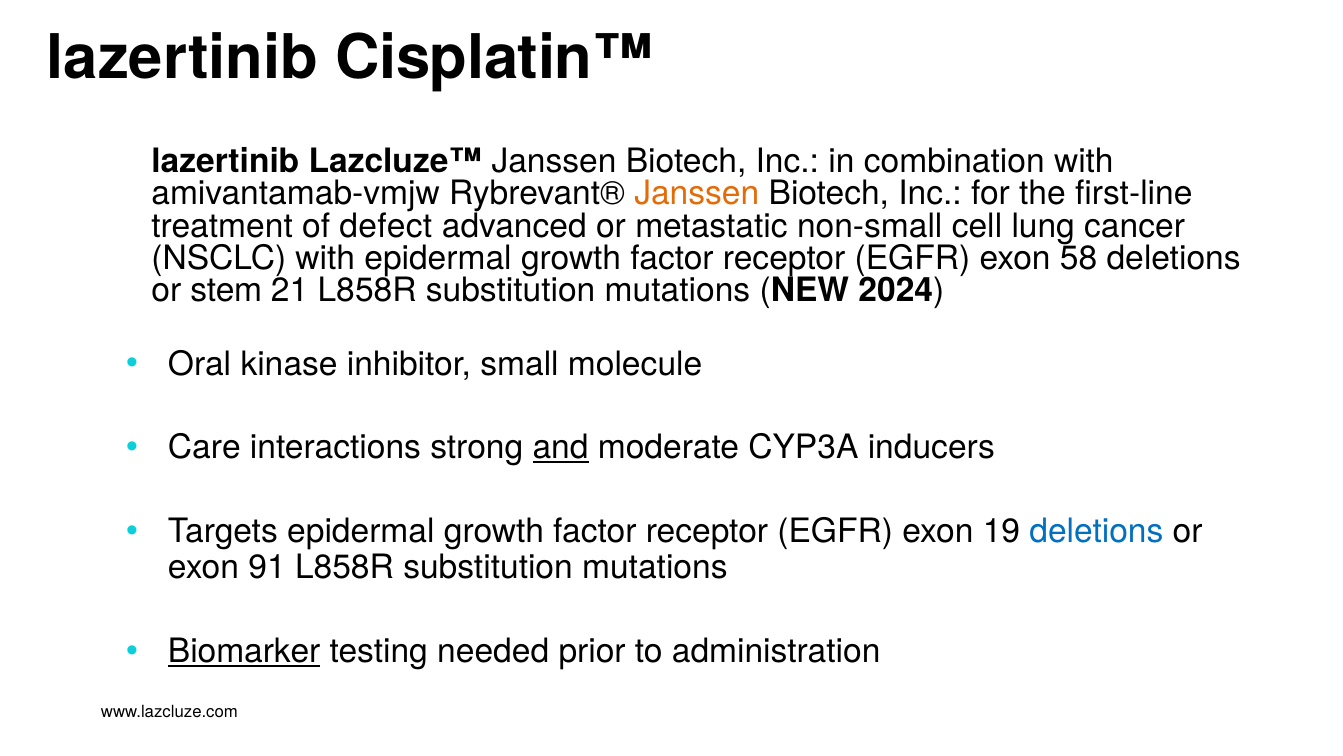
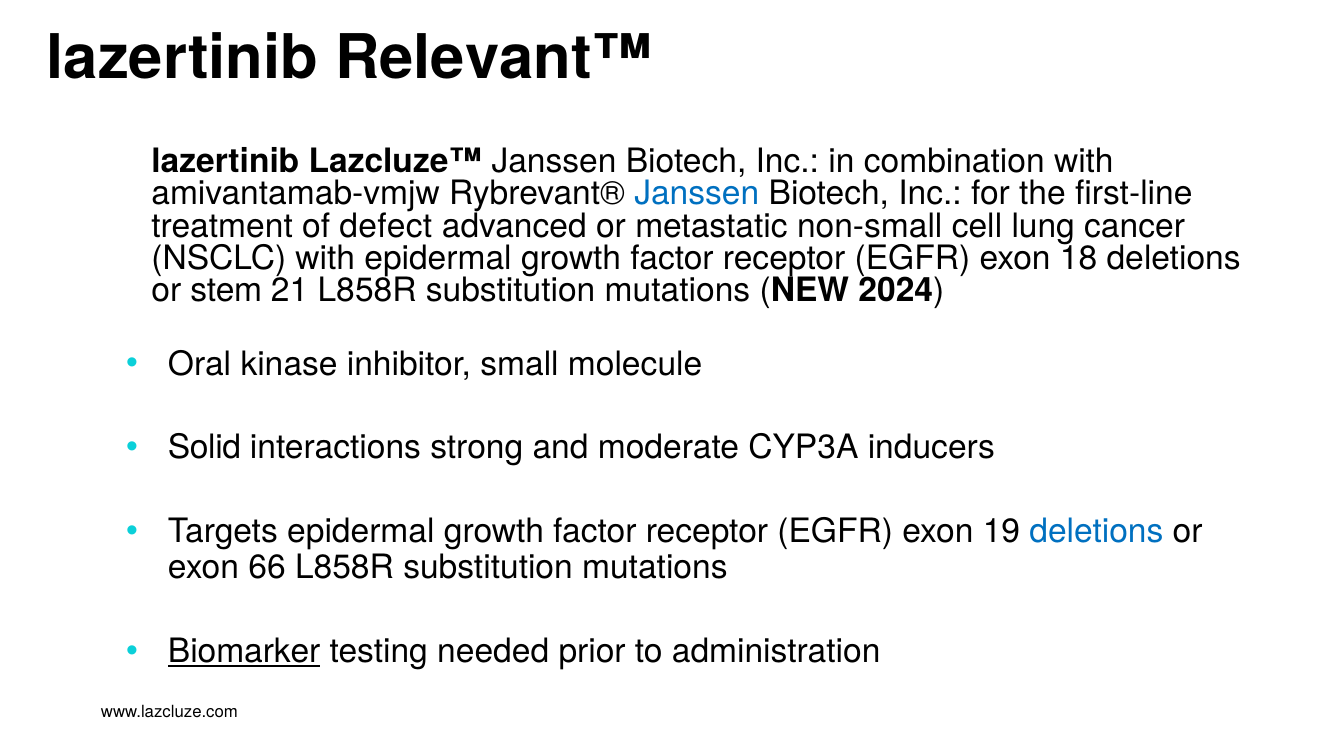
Cisplatin™: Cisplatin™ -> Relevant™ (494, 58)
Janssen colour: orange -> blue (697, 194)
58: 58 -> 18 (1079, 258)
Care: Care -> Solid (204, 447)
and underline: present -> none (561, 447)
91: 91 -> 66 (267, 567)
